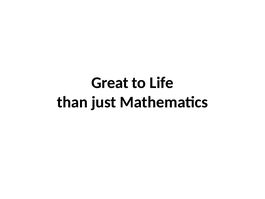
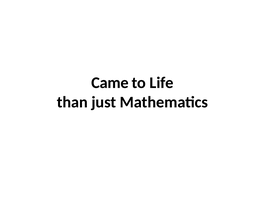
Great: Great -> Came (110, 83)
